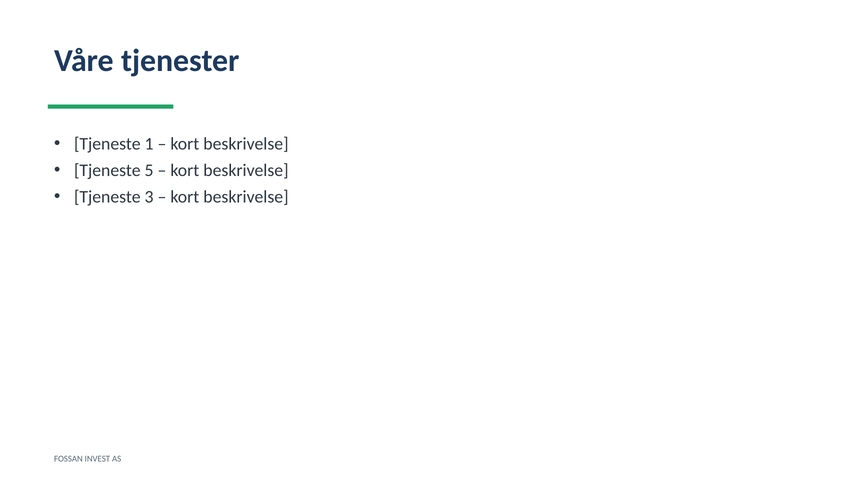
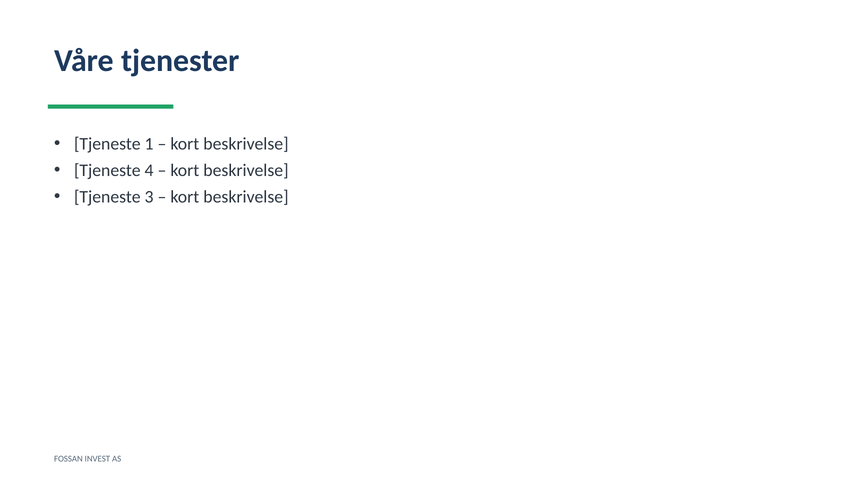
5: 5 -> 4 (149, 171)
